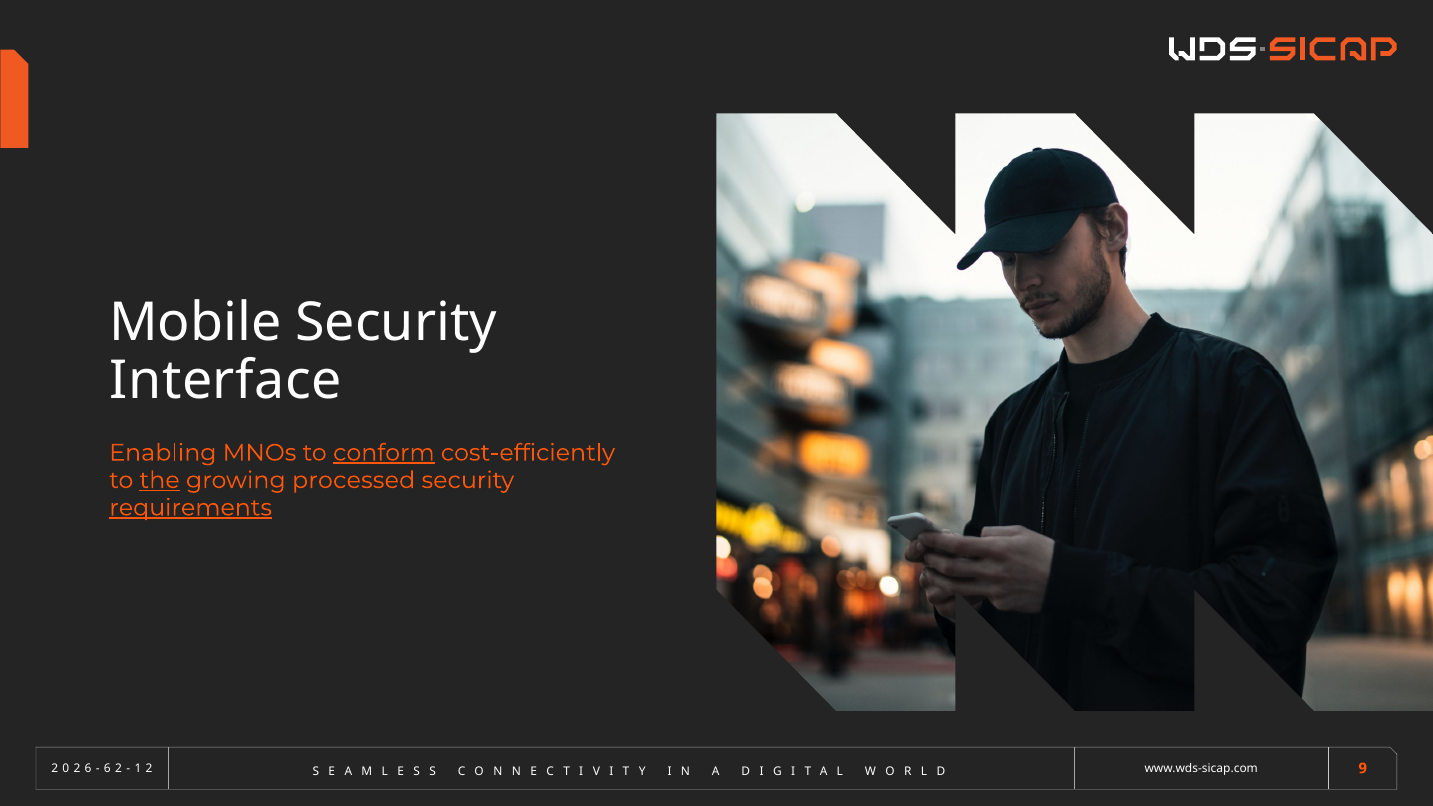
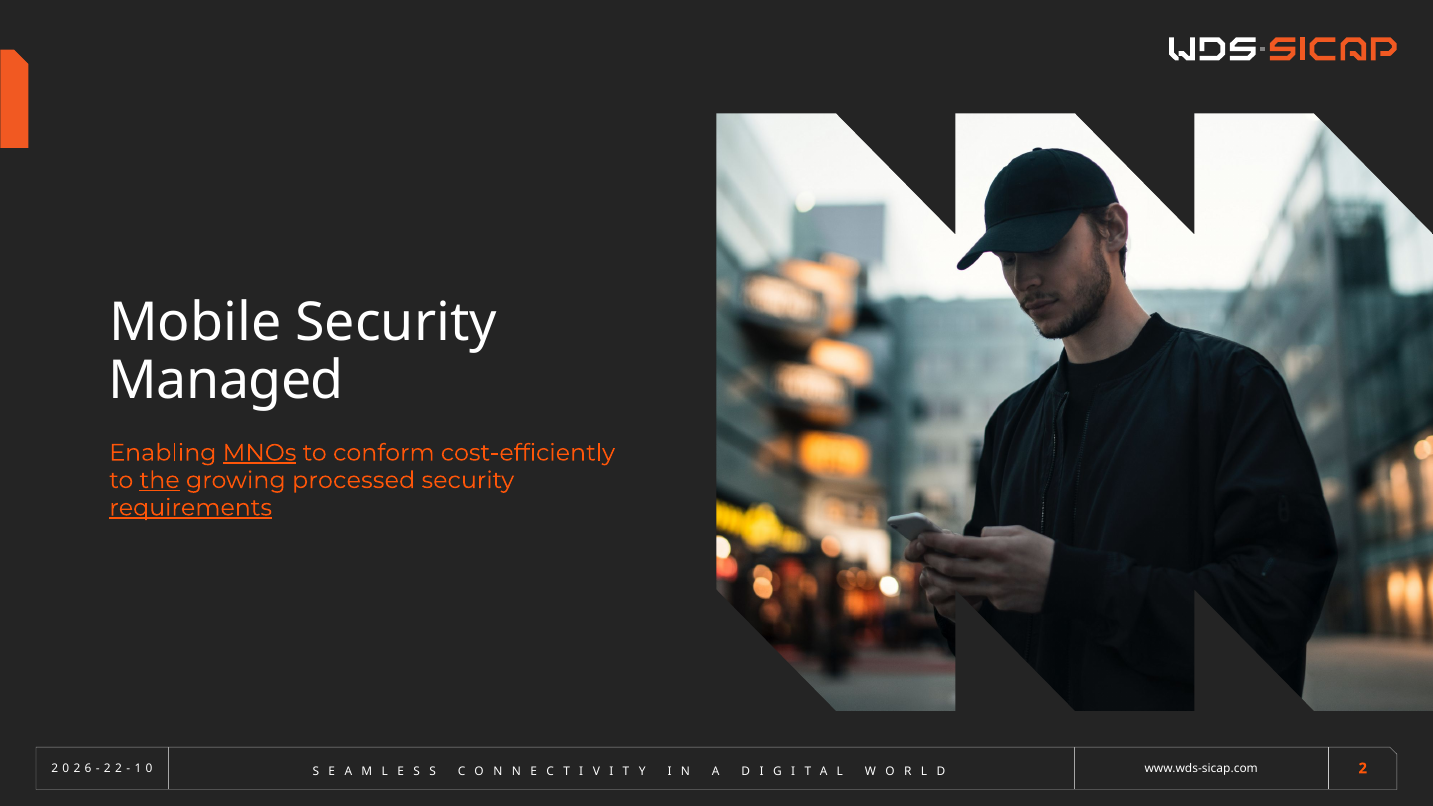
Interface: Interface -> Managed (226, 381)
MNOs underline: none -> present (260, 453)
conform underline: present -> none (384, 453)
6: 6 -> 2 (107, 768)
1 2: 2 -> 0 (149, 768)
www.wds-sicap.com 9: 9 -> 2 (1363, 768)
